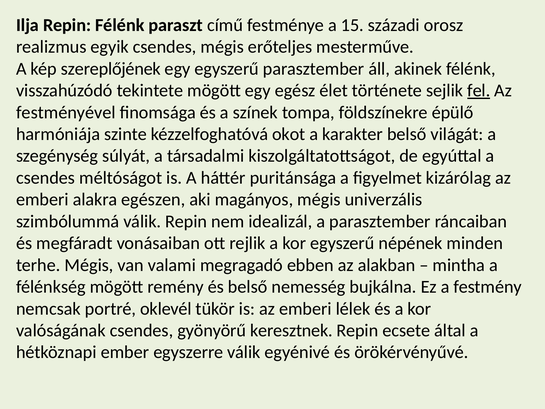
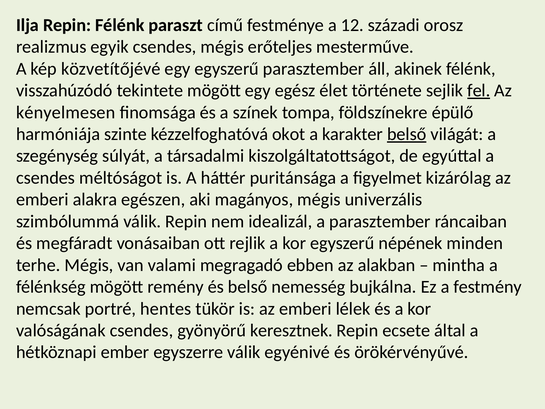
15: 15 -> 12 (352, 25)
szereplőjének: szereplőjének -> közvetítőjévé (111, 69)
festményével: festményével -> kényelmesen (66, 112)
belső underline: none -> present (407, 134)
oklevél: oklevél -> hentes (166, 308)
